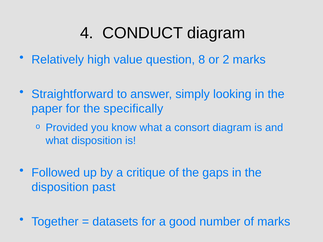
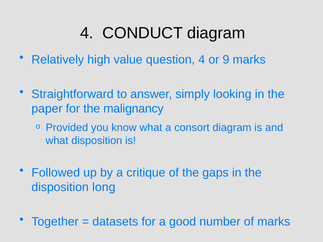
question 8: 8 -> 4 (202, 60)
2: 2 -> 9 (226, 60)
specifically: specifically -> malignancy (133, 109)
past: past -> long (104, 187)
